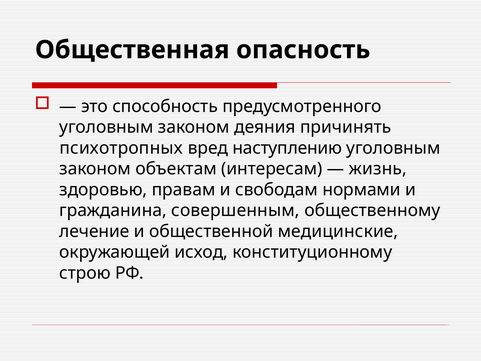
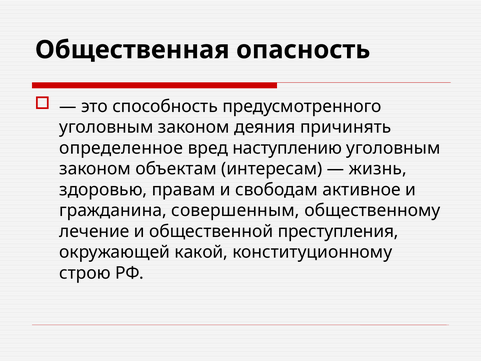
психотропных: психотропных -> определенное (121, 148)
нормами: нормами -> активное (362, 190)
медицинские: медицинские -> преступления (338, 231)
исход: исход -> какой (201, 252)
